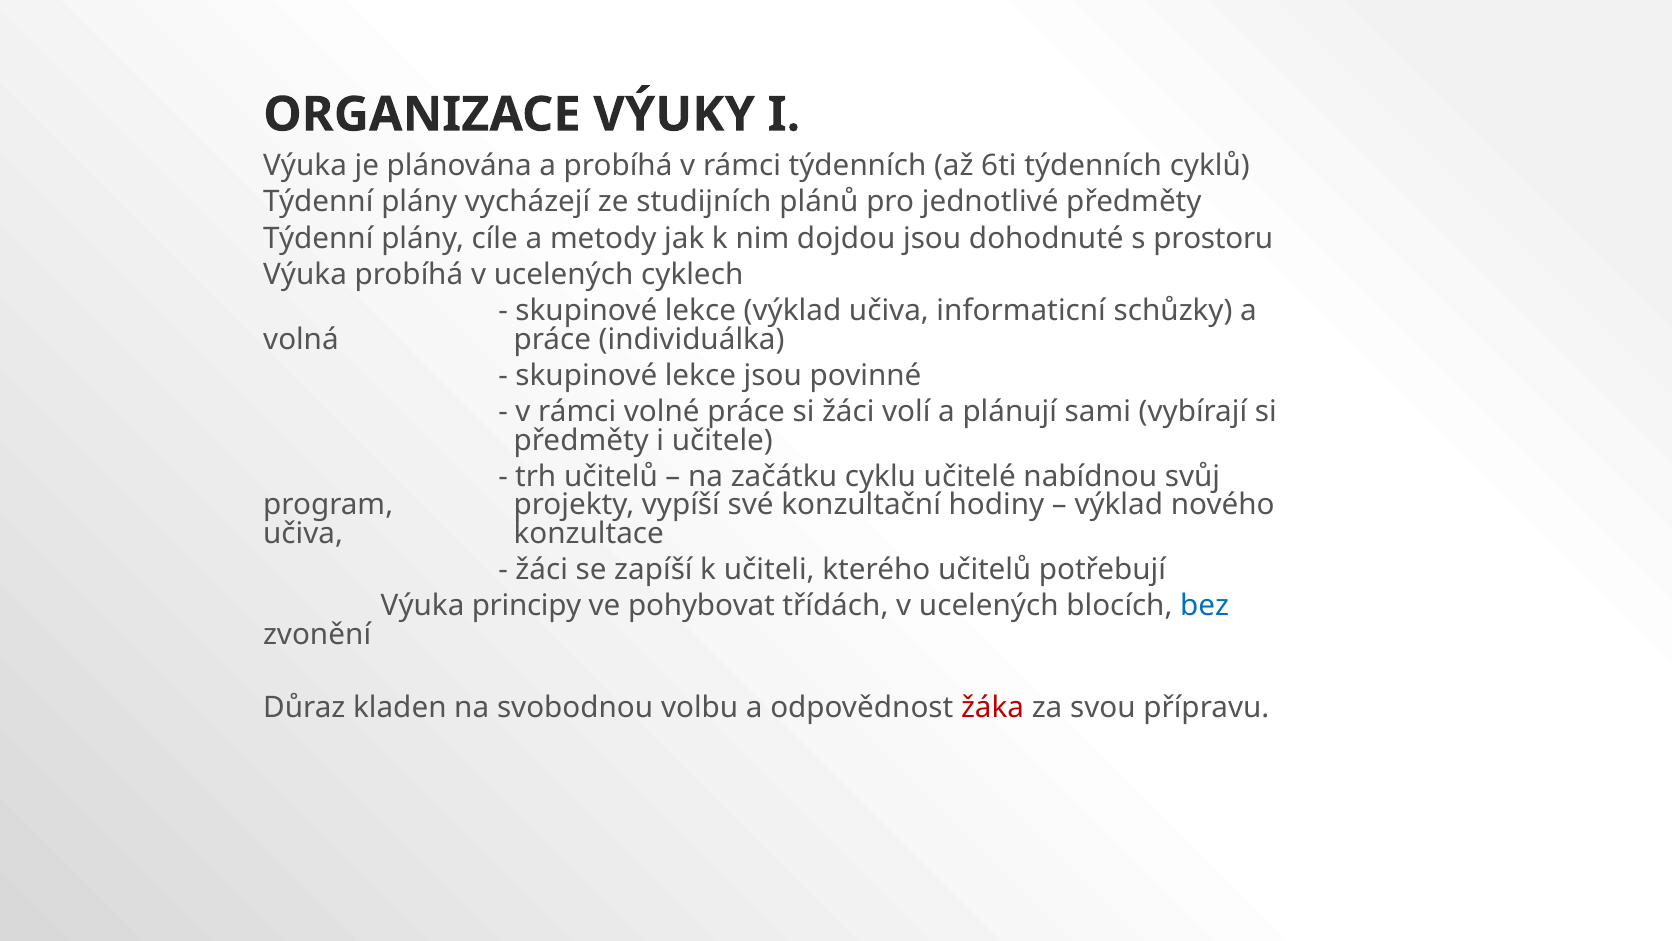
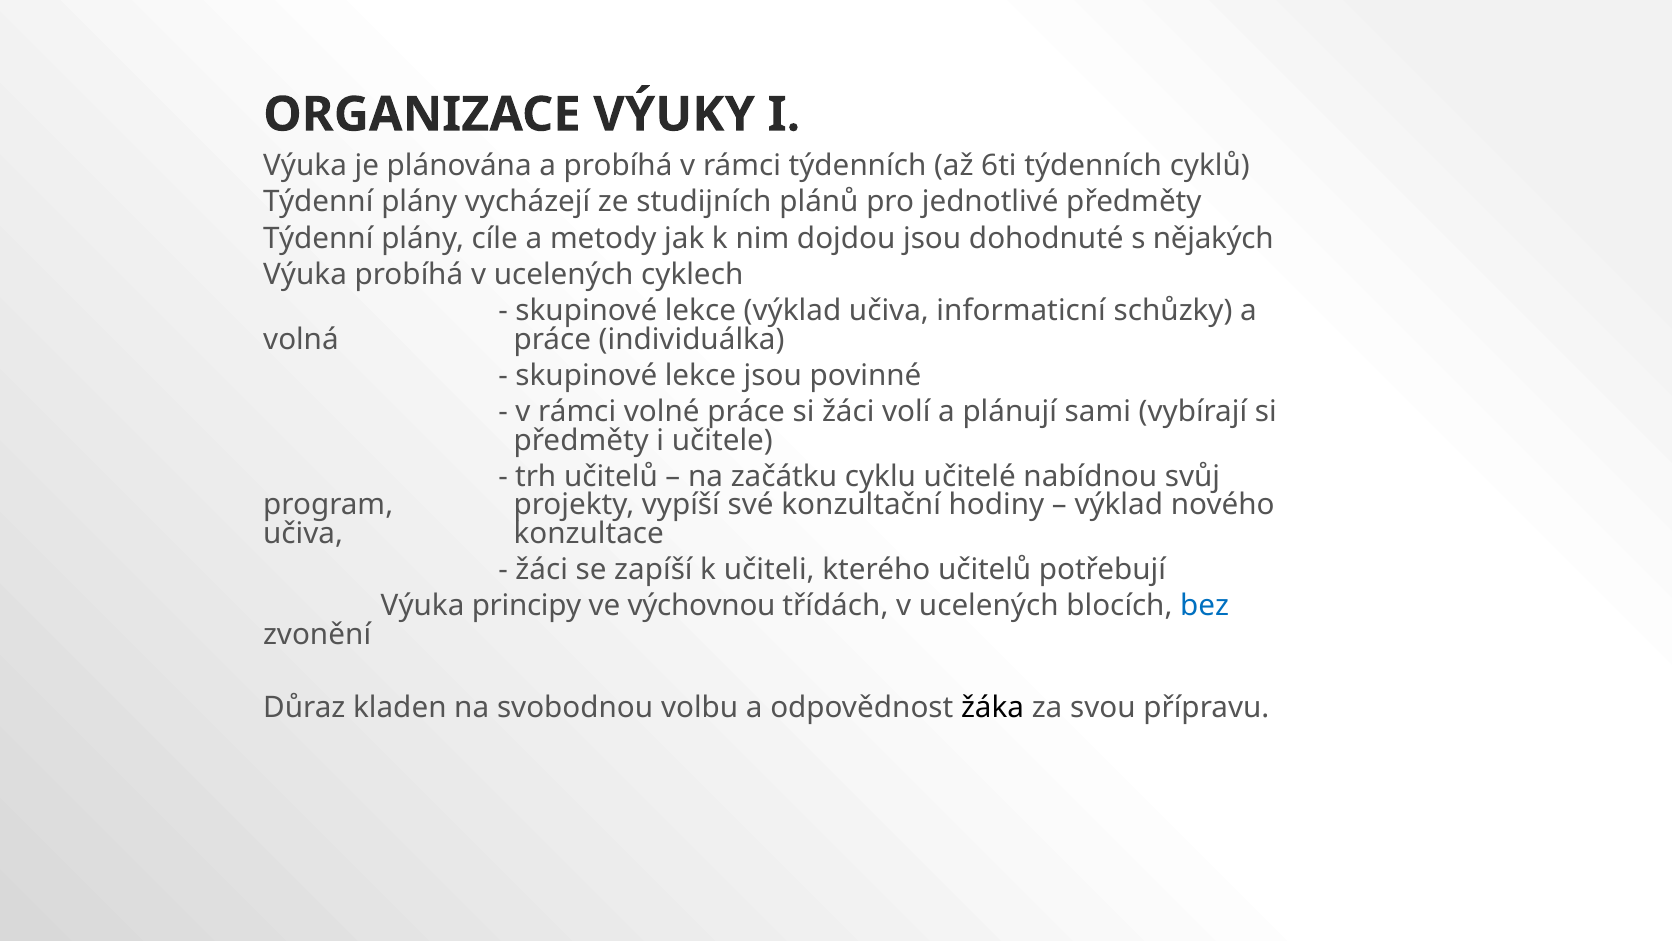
prostoru: prostoru -> nějakých (1213, 238)
pohybovat: pohybovat -> výchovnou (702, 606)
žáka colour: red -> black (993, 707)
